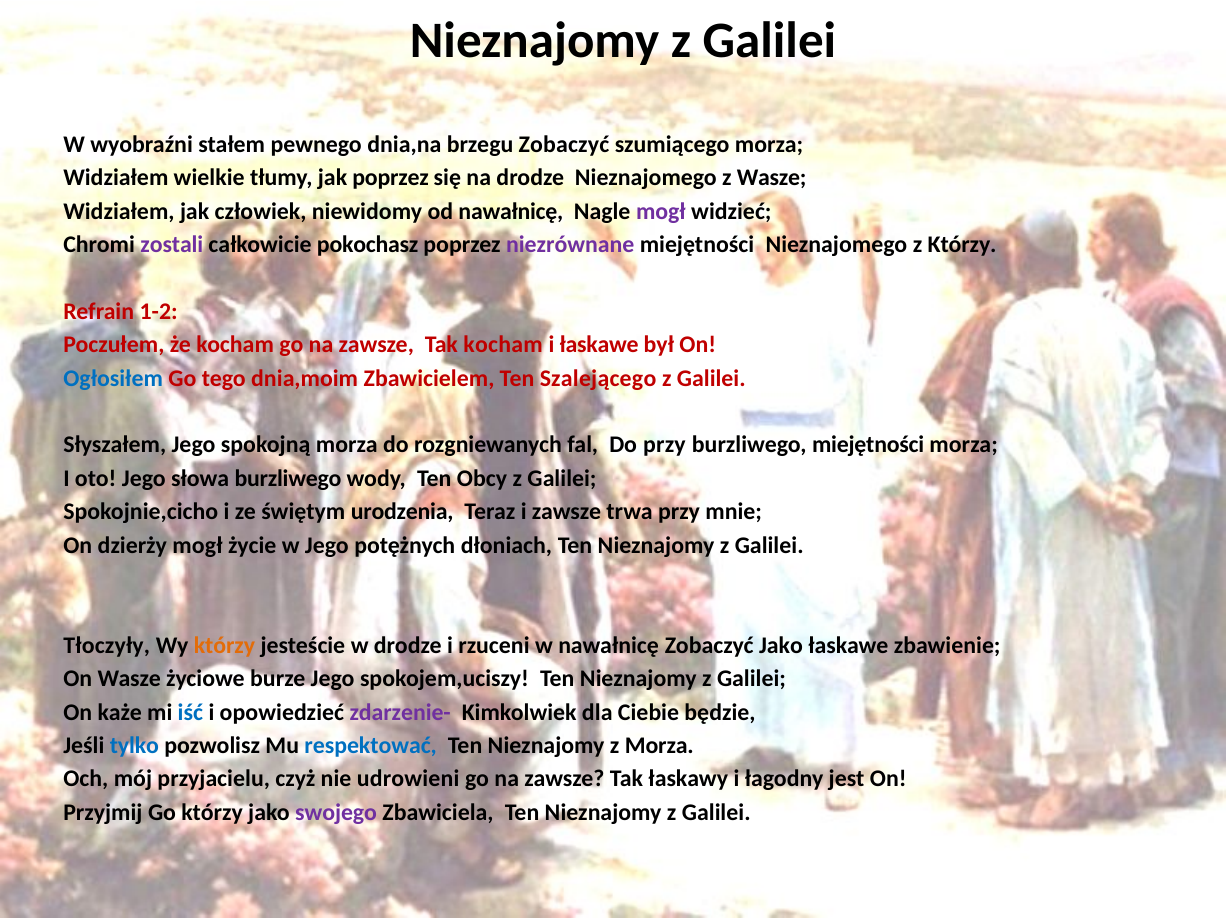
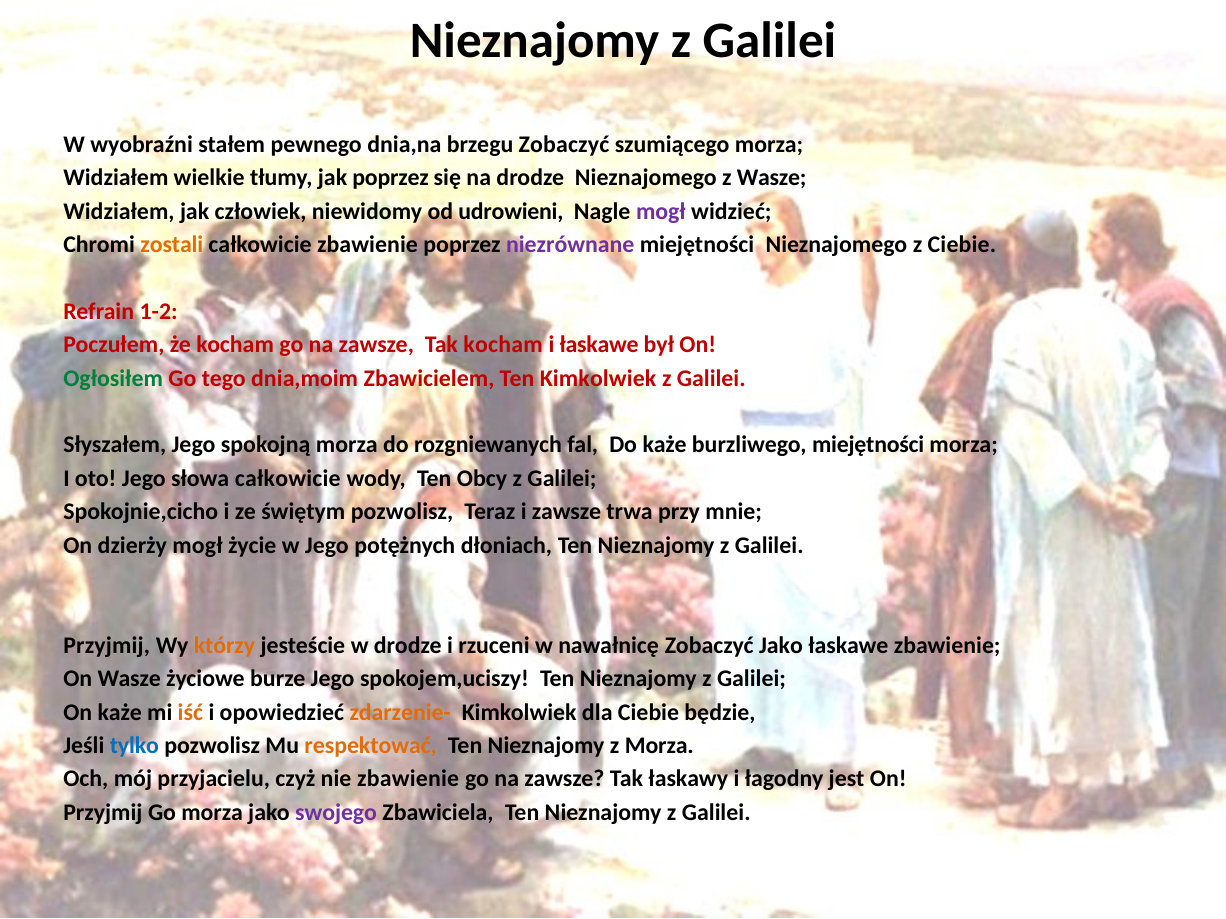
od nawałnicę: nawałnicę -> udrowieni (511, 212)
zostali colour: purple -> orange (172, 245)
całkowicie pokochasz: pokochasz -> zbawienie (367, 245)
z Którzy: Którzy -> Ciebie (962, 245)
Ogłosiłem colour: blue -> green (113, 379)
Ten Szalejącego: Szalejącego -> Kimkolwiek (598, 379)
Do przy: przy -> każe (665, 445)
słowa burzliwego: burzliwego -> całkowicie (288, 479)
świętym urodzenia: urodzenia -> pozwolisz (402, 512)
Tłoczyły: Tłoczyły -> Przyjmij (107, 646)
iść colour: blue -> orange (190, 713)
zdarzenie- colour: purple -> orange (400, 713)
respektować colour: blue -> orange (371, 746)
nie udrowieni: udrowieni -> zbawienie (408, 779)
Go którzy: którzy -> morza (212, 813)
